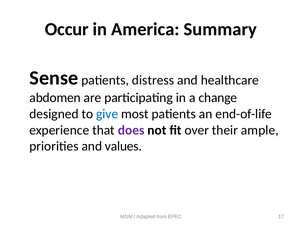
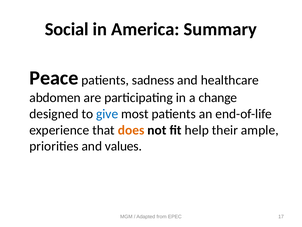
Occur: Occur -> Social (67, 29)
Sense: Sense -> Peace (54, 78)
distress: distress -> sadness (153, 80)
does colour: purple -> orange (131, 130)
over: over -> help (197, 130)
